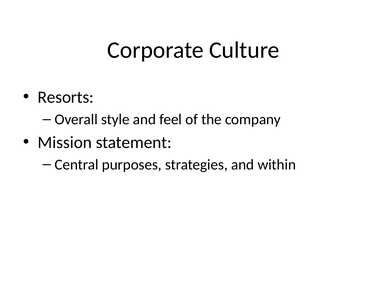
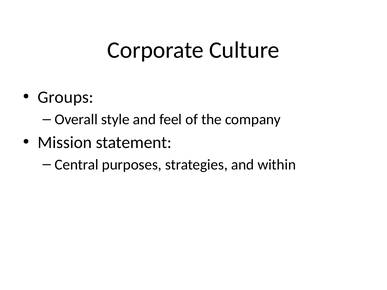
Resorts: Resorts -> Groups (66, 97)
